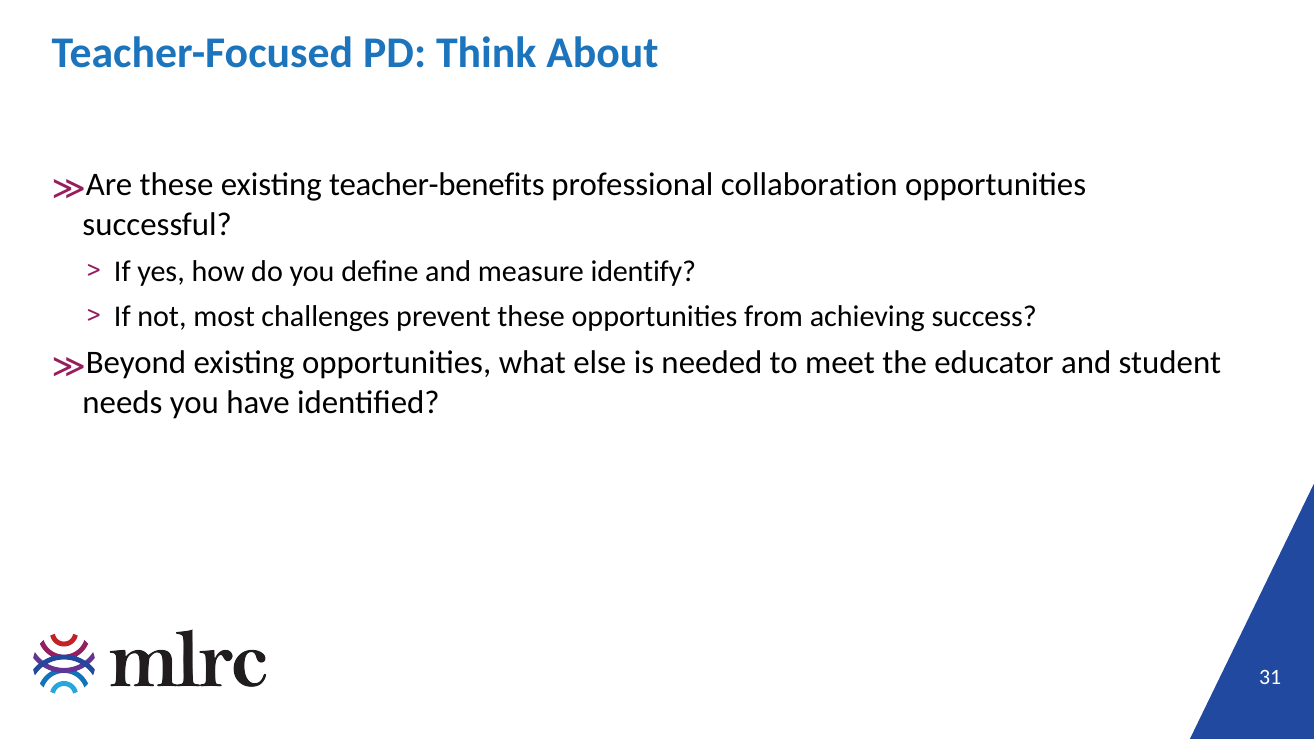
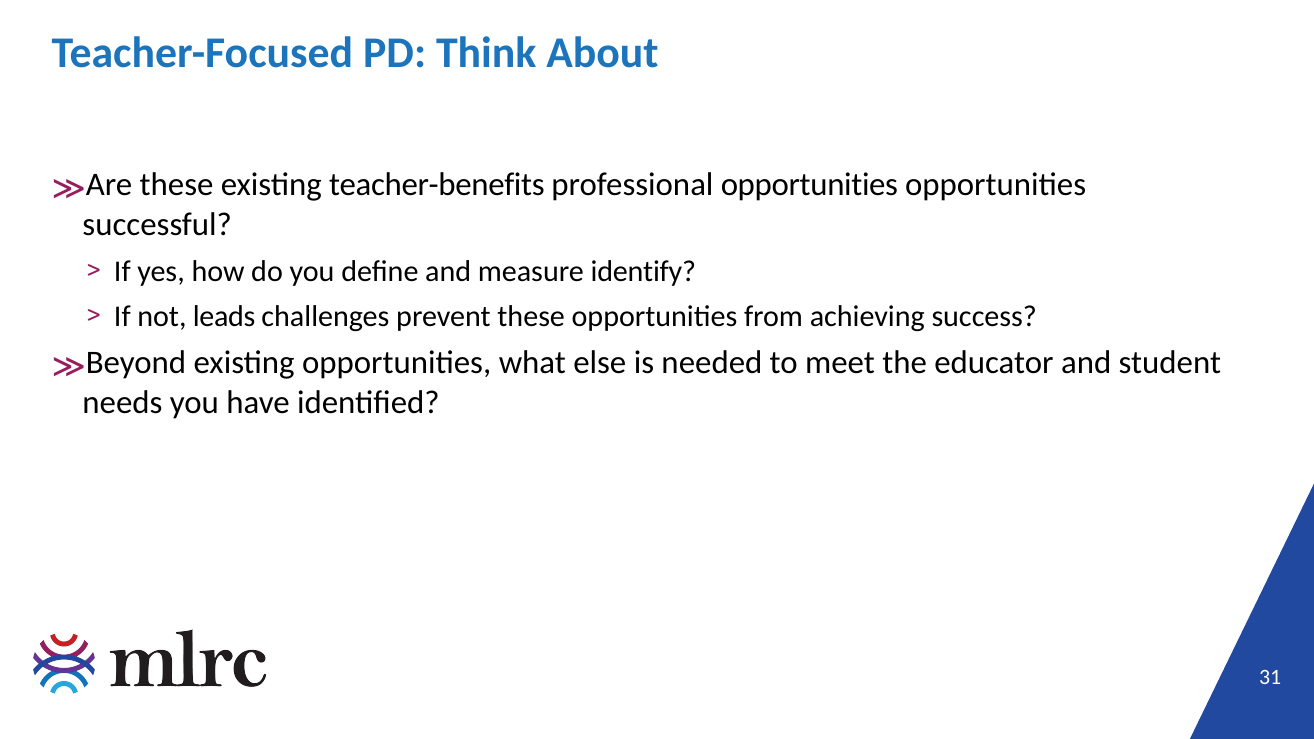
professional collaboration: collaboration -> opportunities (809, 185)
most: most -> leads (224, 317)
